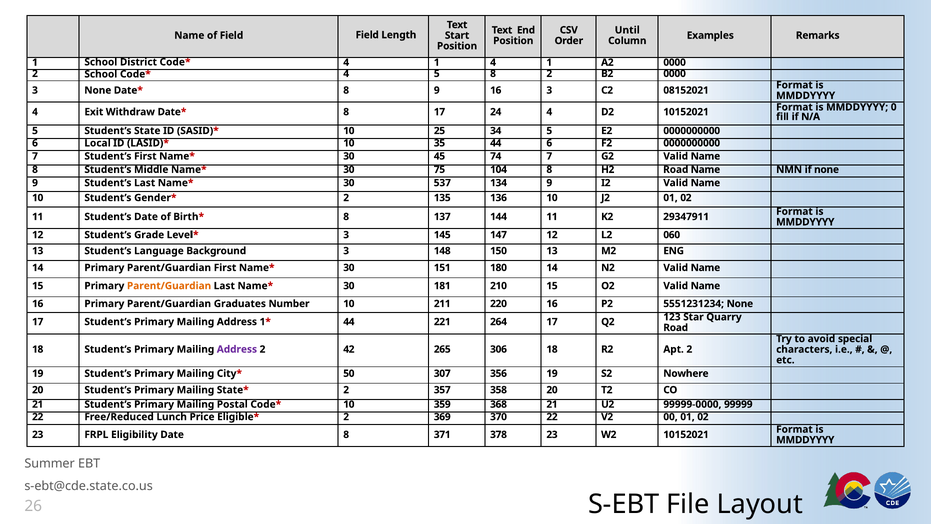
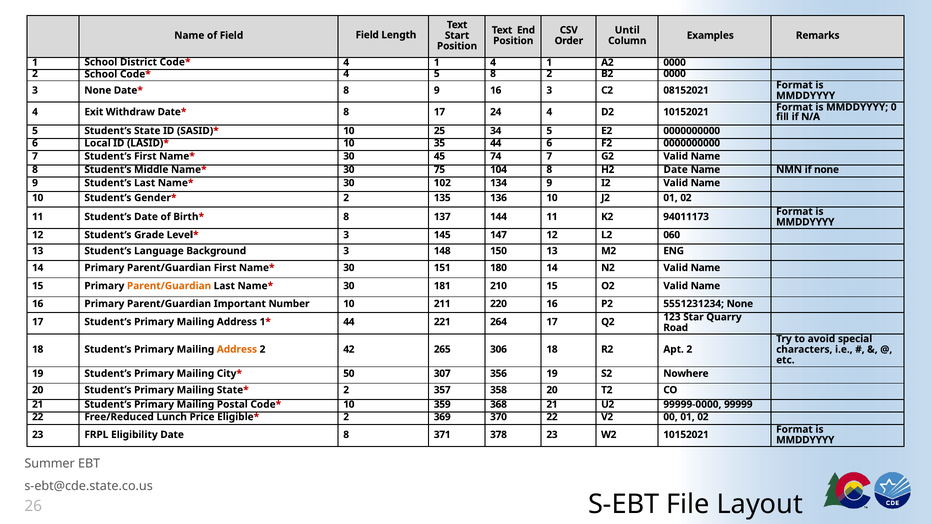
H2 Road: Road -> Date (676, 169)
537: 537 -> 102 (442, 183)
29347911: 29347911 -> 94011173 (686, 217)
Graduates: Graduates -> Important (240, 304)
Address colour: purple -> orange (237, 349)
